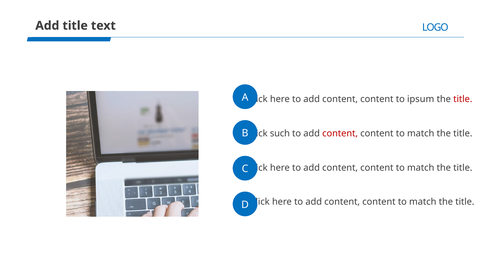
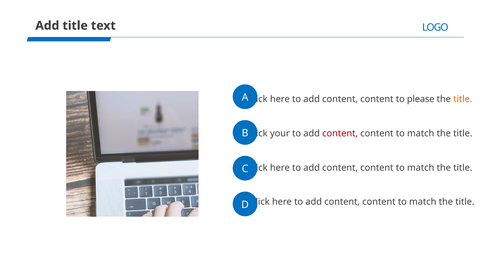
ipsum: ipsum -> please (421, 99)
title colour: red -> orange (463, 99)
such: such -> your (280, 134)
